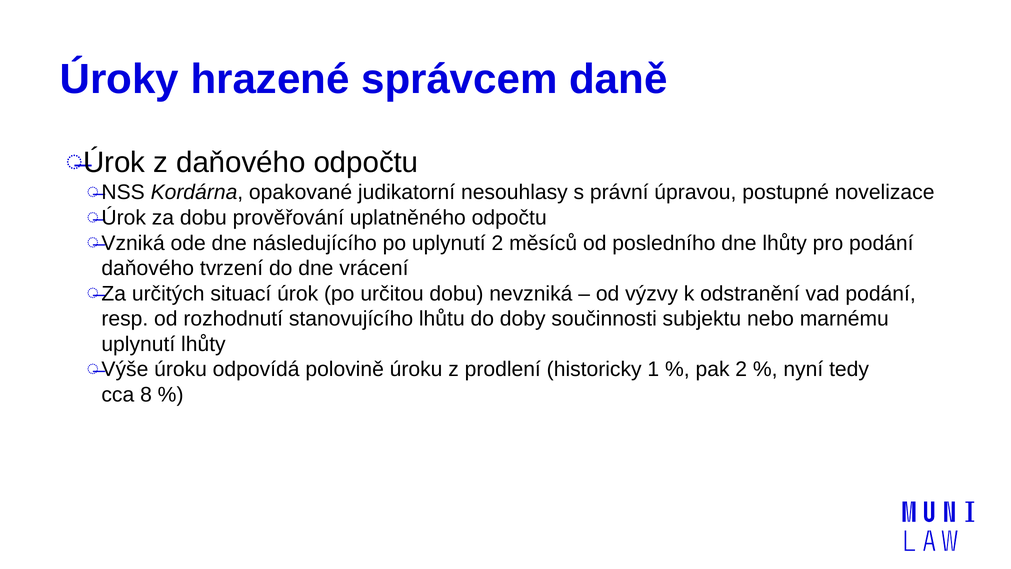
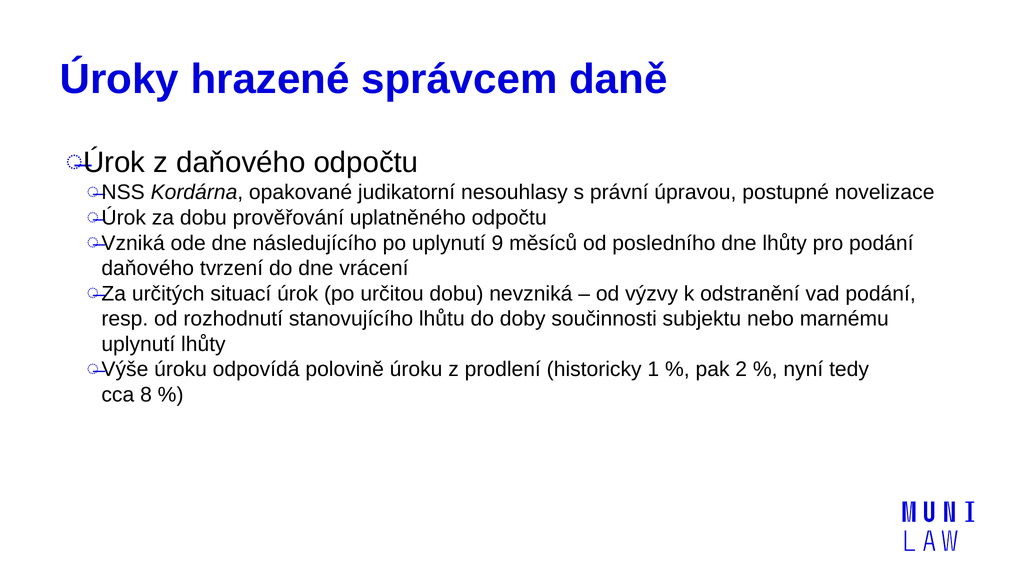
uplynutí 2: 2 -> 9 (497, 243)
